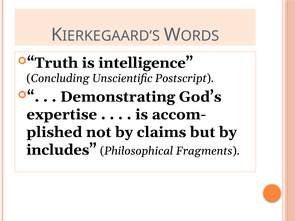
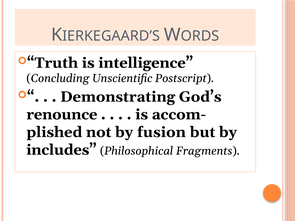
expertise: expertise -> renounce (62, 115)
claims: claims -> fusion (161, 132)
